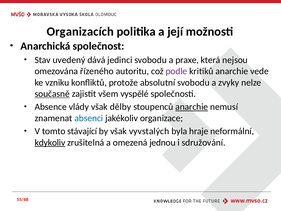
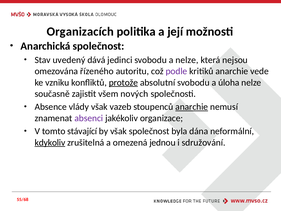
a praxe: praxe -> nelze (187, 60)
protože underline: none -> present (123, 82)
zvyky: zvyky -> úloha (229, 82)
současně underline: present -> none (52, 94)
vyspělé: vyspělé -> nových (134, 94)
dělby: dělby -> vazeb (121, 107)
absenci colour: blue -> purple (89, 118)
však vyvstalých: vyvstalých -> společnost (149, 131)
hraje: hraje -> dána (199, 131)
